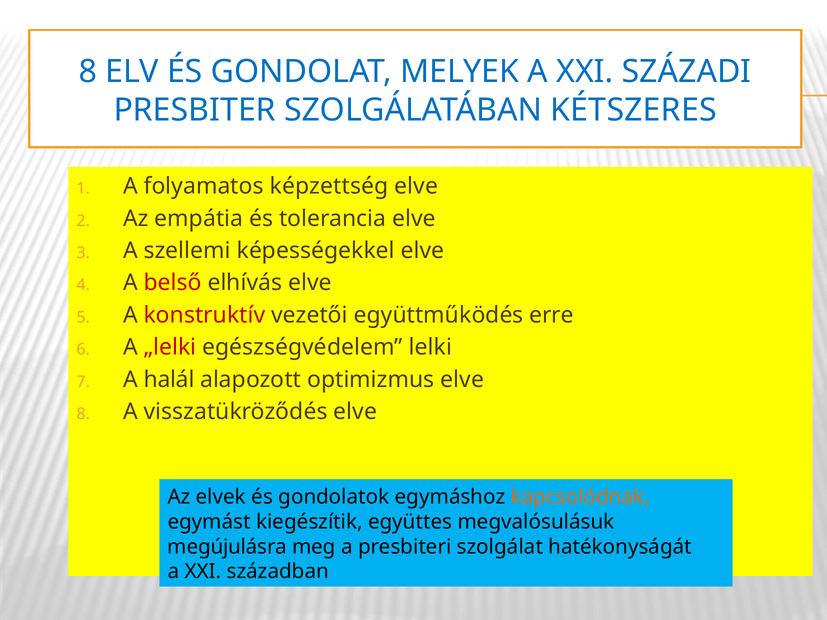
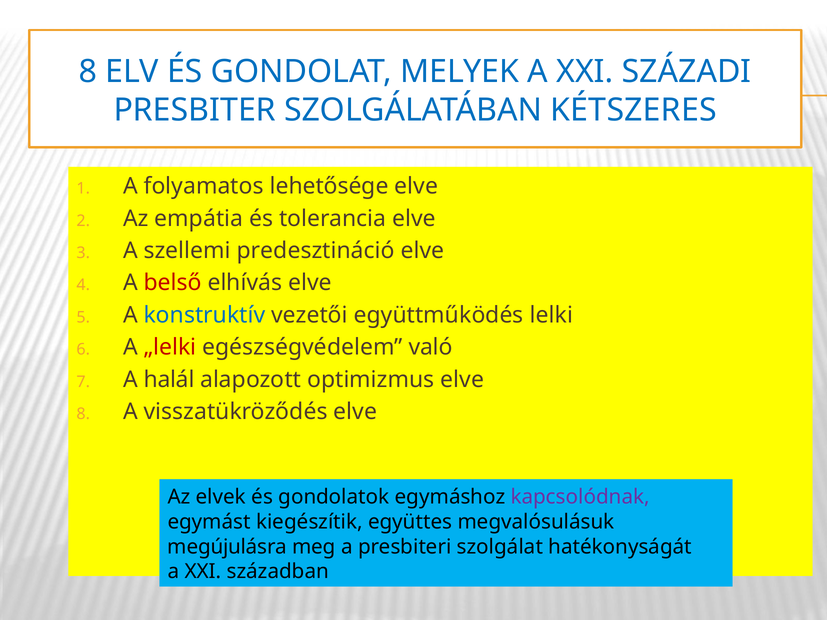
képzettség: képzettség -> lehetősége (329, 186)
képességekkel: képességekkel -> predesztináció (316, 251)
konstruktív colour: red -> blue (204, 315)
erre: erre -> lelki (551, 315)
lelki: lelki -> való (431, 347)
kapcsolódnak colour: orange -> purple (580, 497)
